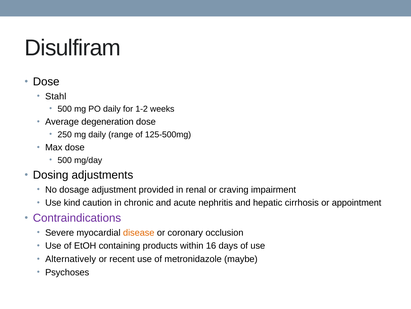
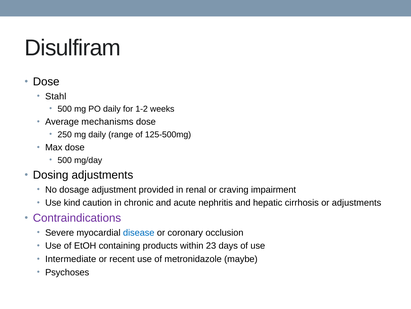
degeneration: degeneration -> mechanisms (107, 122)
or appointment: appointment -> adjustments (357, 202)
disease colour: orange -> blue (139, 232)
16: 16 -> 23 (211, 245)
Alternatively: Alternatively -> Intermediate (71, 259)
